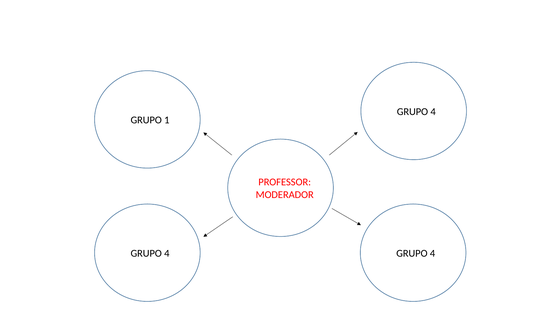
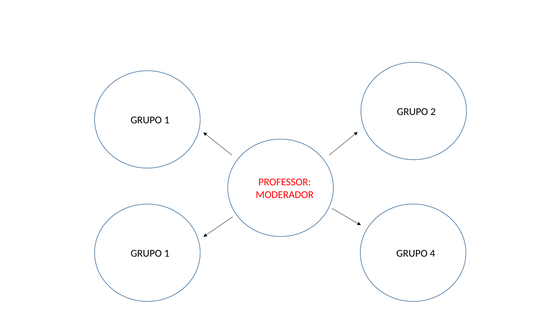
4: 4 -> 2 (433, 112)
4: 4 -> 1 (167, 254)
